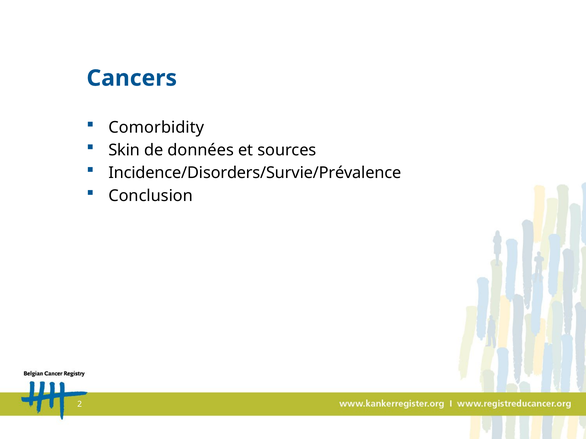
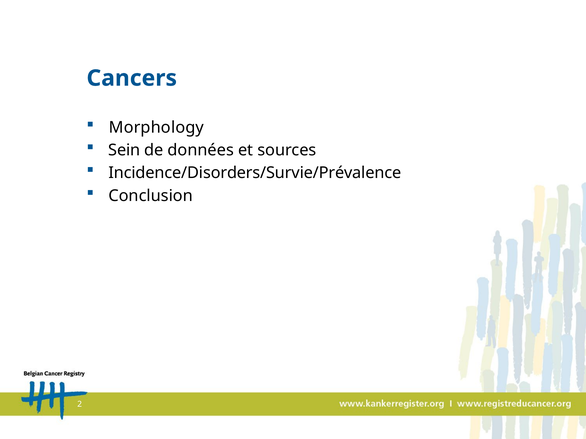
Comorbidity: Comorbidity -> Morphology (156, 127)
Skin: Skin -> Sein (124, 150)
